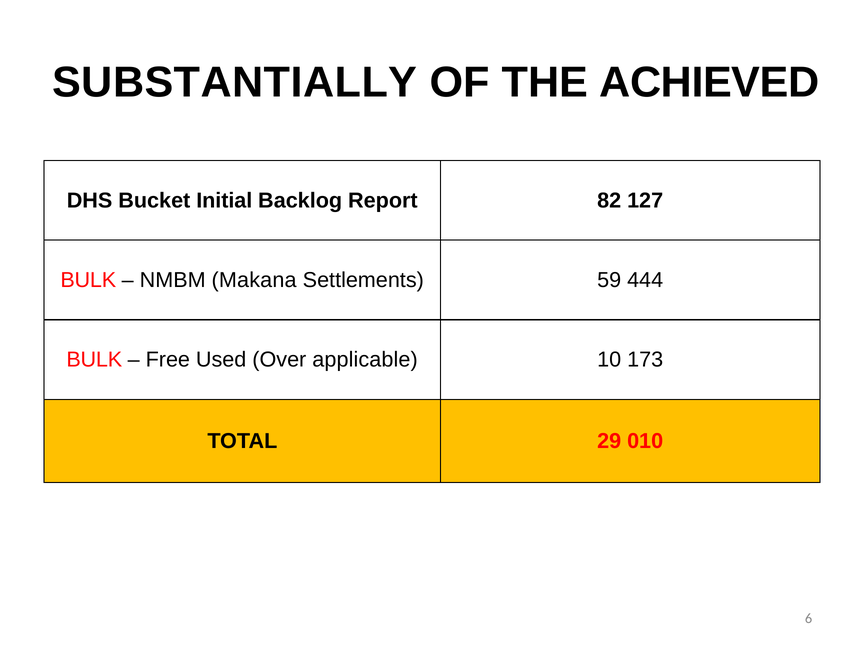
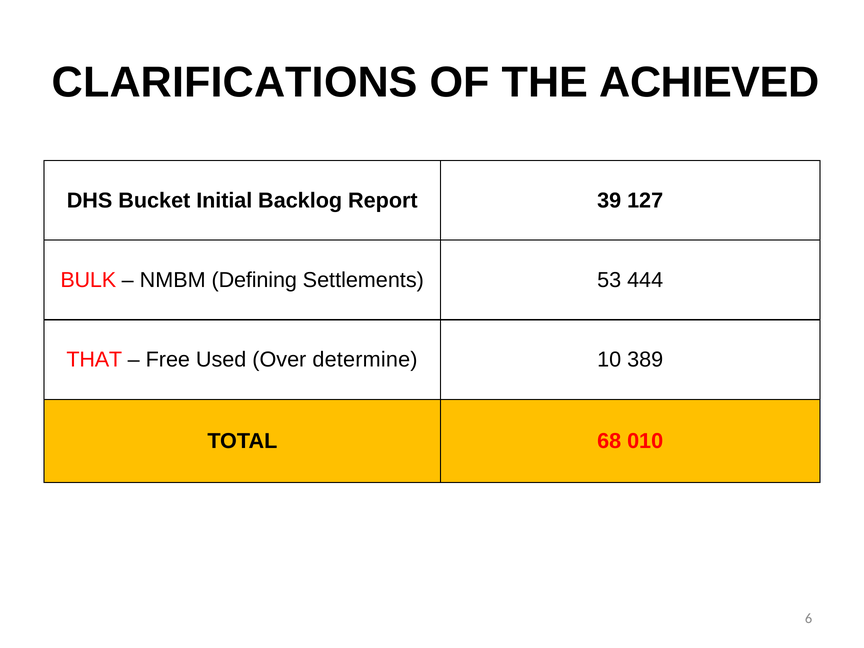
SUBSTANTIALLY: SUBSTANTIALLY -> CLARIFICATIONS (235, 82)
82: 82 -> 39 (609, 201)
Makana: Makana -> Defining (254, 280)
59: 59 -> 53 (609, 280)
BULK: BULK -> THAT (94, 360)
applicable: applicable -> determine (365, 360)
173: 173 -> 389 (645, 360)
29: 29 -> 68 (609, 441)
